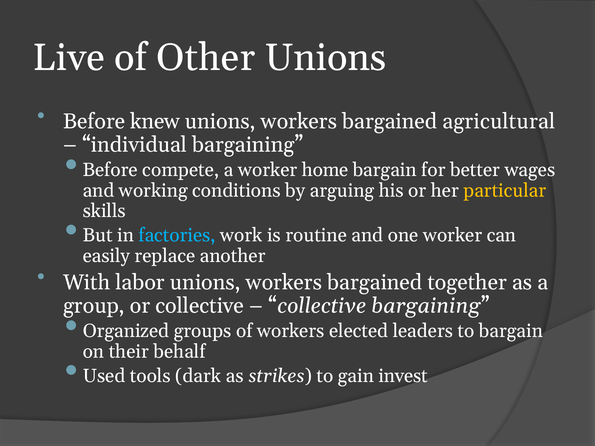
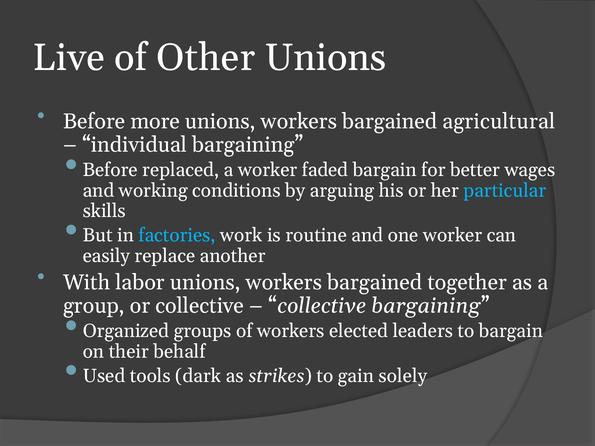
knew: knew -> more (155, 121)
compete: compete -> replaced (181, 170)
home: home -> faded (325, 170)
particular colour: yellow -> light blue (505, 191)
invest: invest -> solely (403, 376)
